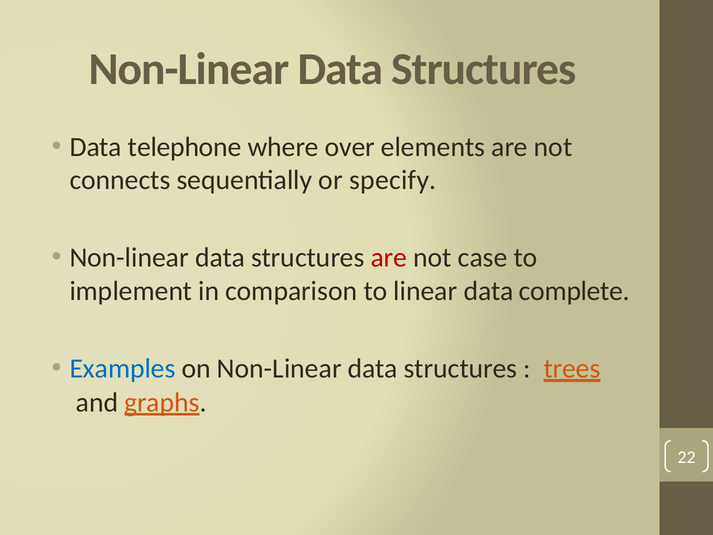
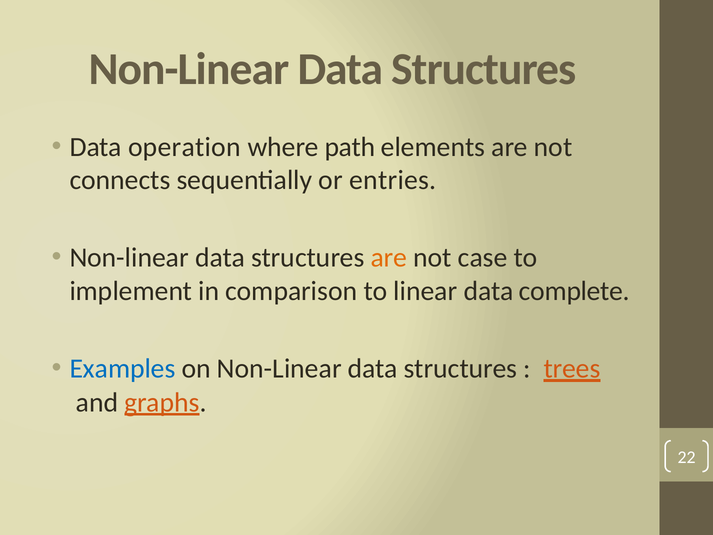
telephone: telephone -> operation (184, 147)
over: over -> path (350, 147)
specify: specify -> entries (393, 180)
are colour: red -> orange (389, 258)
